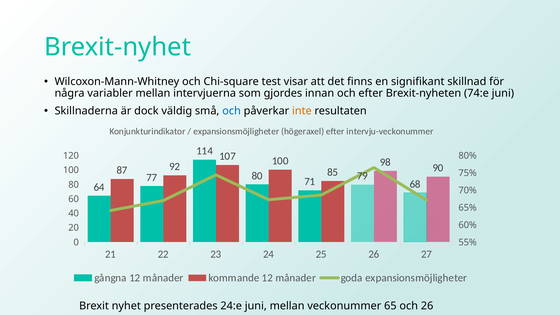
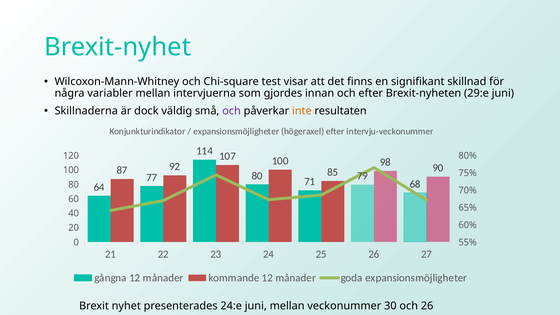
74:e: 74:e -> 29:e (476, 93)
och colour: blue -> purple (232, 111)
65: 65 -> 30 (390, 306)
